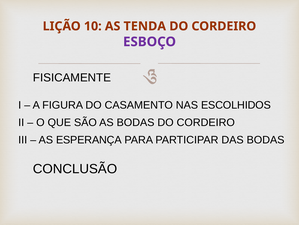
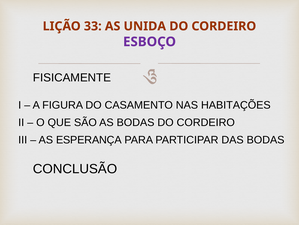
10: 10 -> 33 (93, 26)
TENDA: TENDA -> UNIDA (145, 26)
ESCOLHIDOS: ESCOLHIDOS -> HABITAÇÕES (236, 105)
